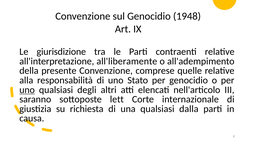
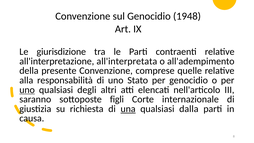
all'liberamente: all'liberamente -> all'interpretata (127, 61)
lett: lett -> figli (117, 99)
una underline: none -> present (128, 109)
